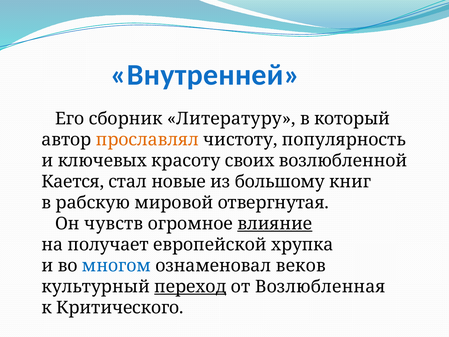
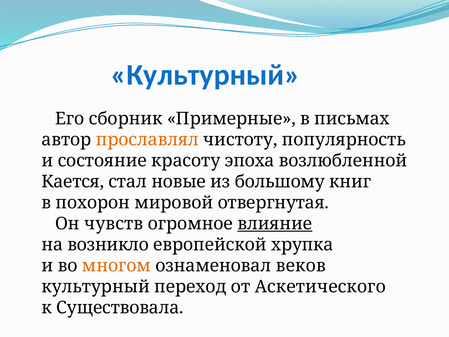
Внутренней: Внутренней -> Культурный (205, 75)
Литературу: Литературу -> Примерные (231, 119)
который: который -> письмах (352, 119)
ключевых: ключевых -> состояние (102, 161)
своих: своих -> эпоха (250, 161)
рабскую: рабскую -> похорон (93, 203)
получает: получает -> возникло (108, 245)
многом colour: blue -> orange (116, 266)
переход underline: present -> none (190, 287)
Возлюбленная: Возлюбленная -> Аскетического (320, 287)
Критического: Критического -> Существовала (120, 307)
